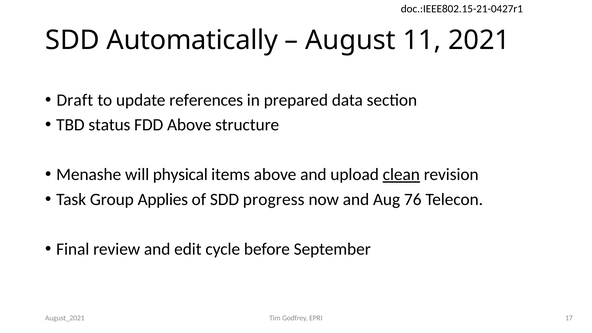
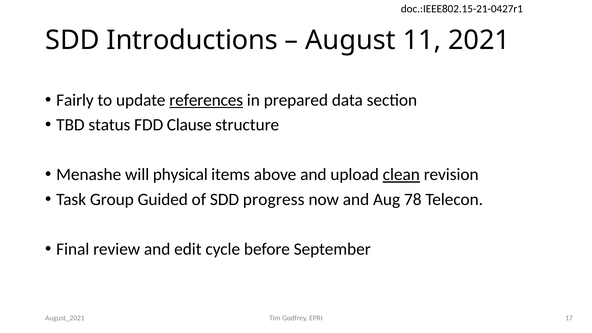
Automatically: Automatically -> Introductions (192, 40)
Draft: Draft -> Fairly (75, 100)
references underline: none -> present (206, 100)
FDD Above: Above -> Clause (189, 125)
Applies: Applies -> Guided (163, 199)
76: 76 -> 78 (413, 199)
